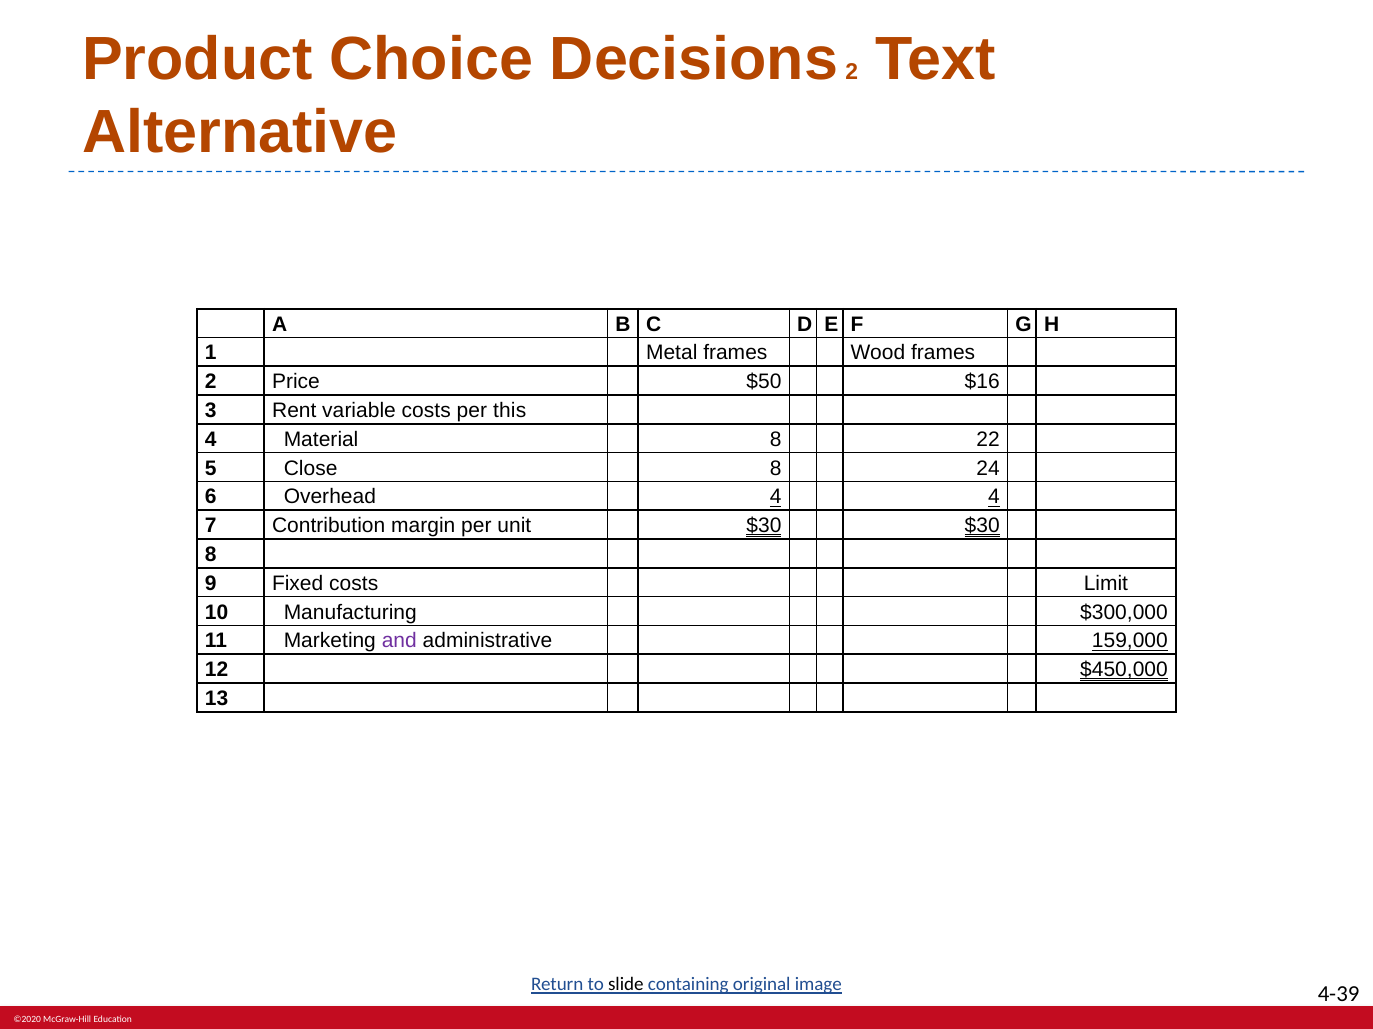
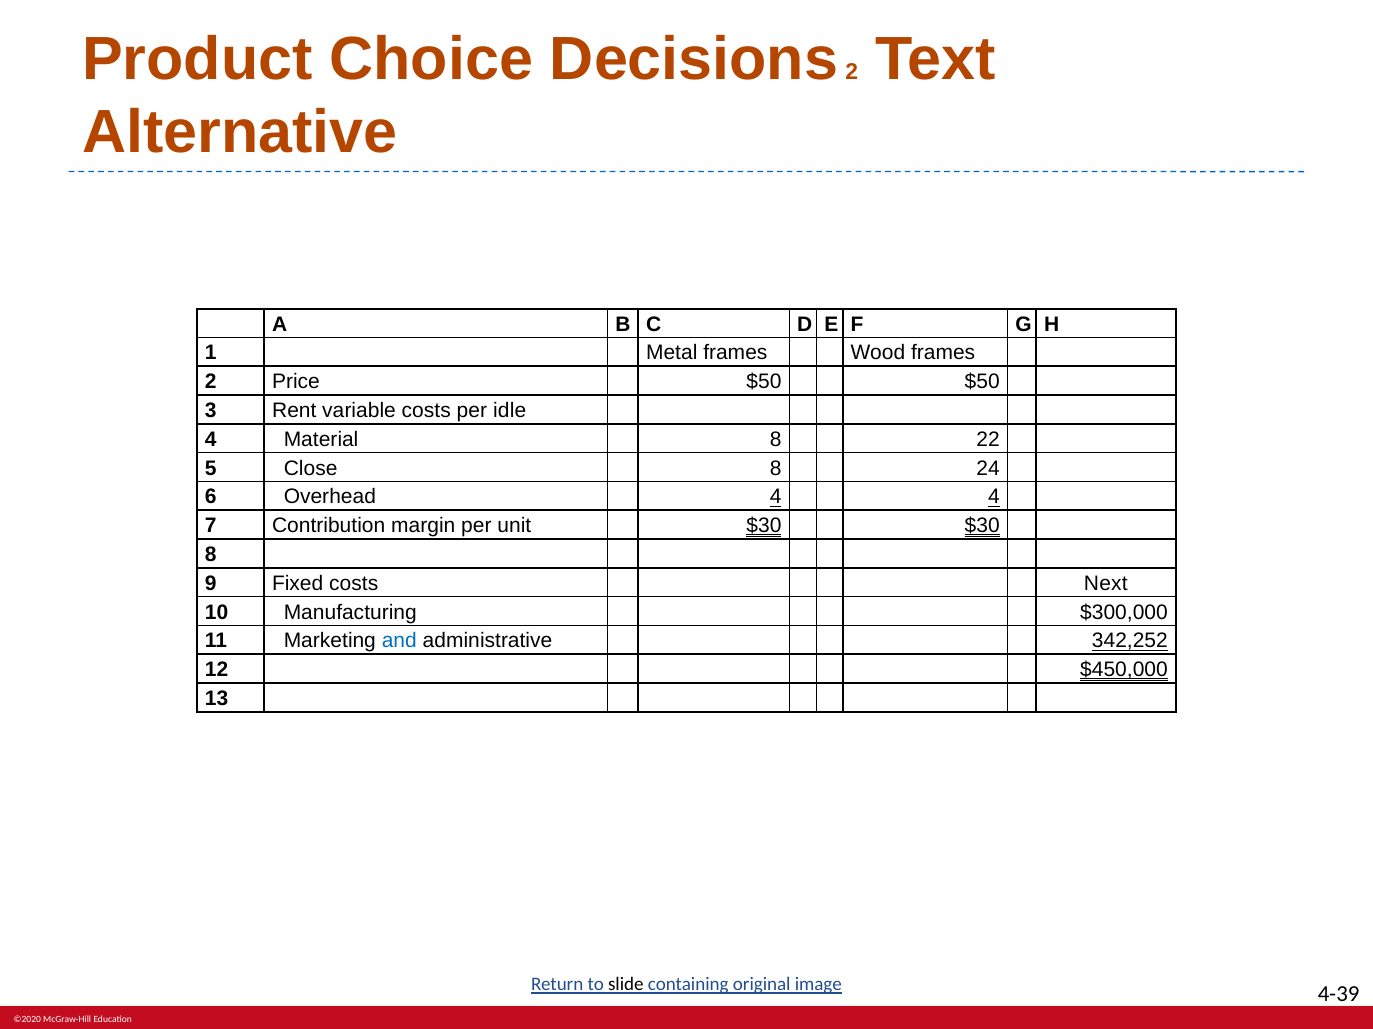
$50 $16: $16 -> $50 (982, 382)
this: this -> idle (510, 411)
Limit: Limit -> Next (1106, 584)
and colour: purple -> blue (399, 641)
159,000: 159,000 -> 342,252 (1130, 641)
